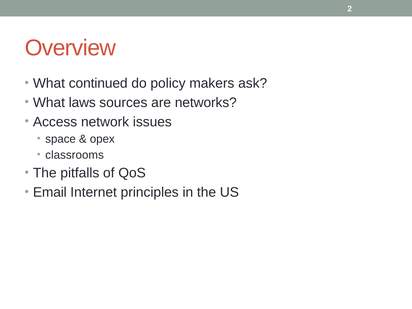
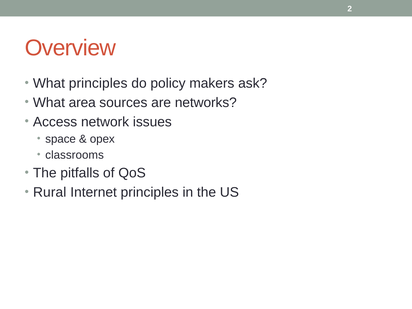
What continued: continued -> principles (98, 83)
laws: laws -> area (82, 103)
Email: Email -> Rural (50, 192)
